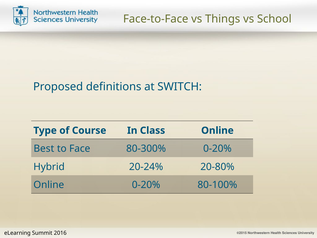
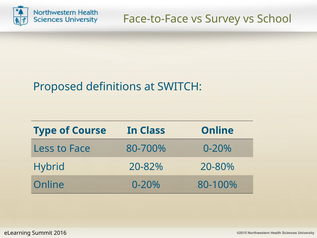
Things: Things -> Survey (223, 19)
Best: Best -> Less (44, 148)
80-300%: 80-300% -> 80-700% (146, 148)
20-24%: 20-24% -> 20-82% (146, 167)
